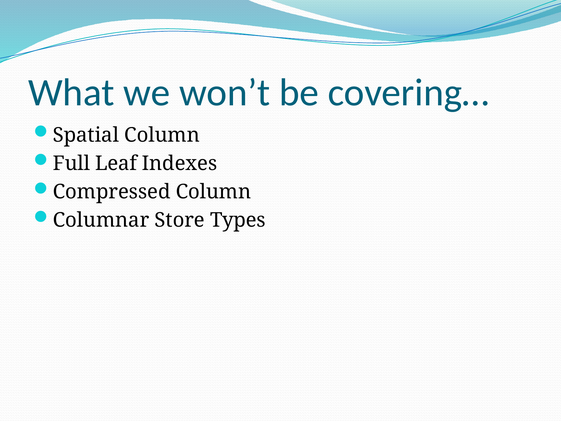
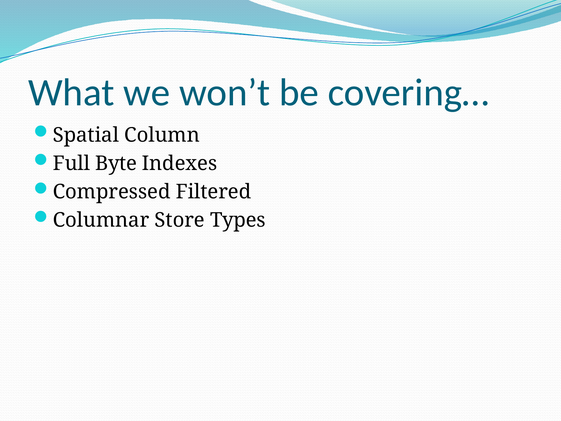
Leaf: Leaf -> Byte (116, 163)
Compressed Column: Column -> Filtered (213, 192)
